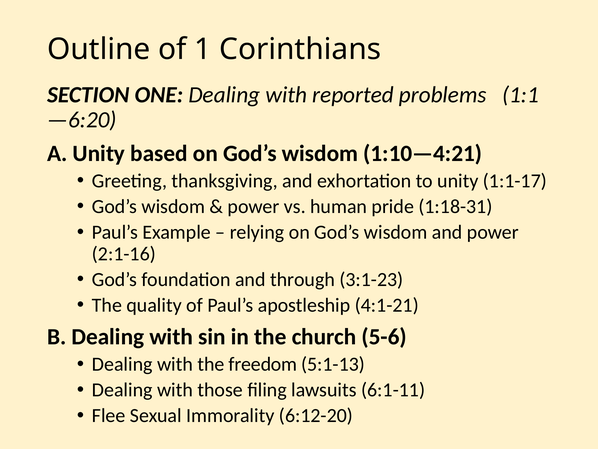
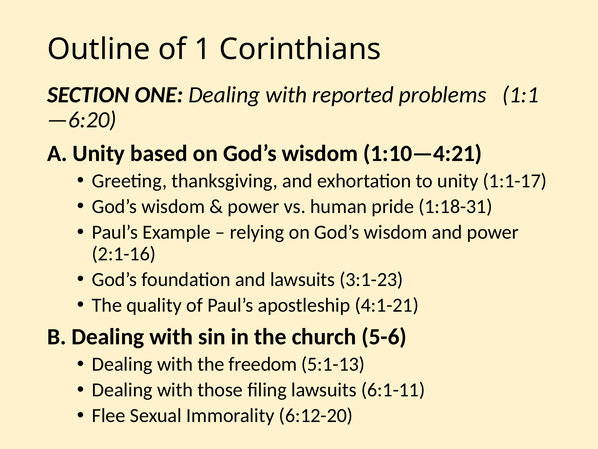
and through: through -> lawsuits (303, 279)
